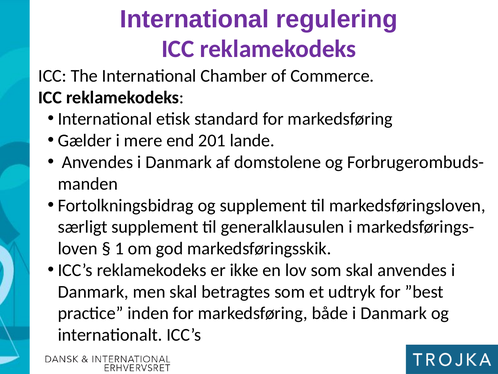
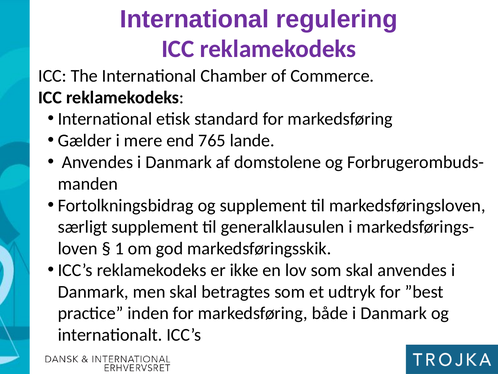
201: 201 -> 765 (212, 140)
